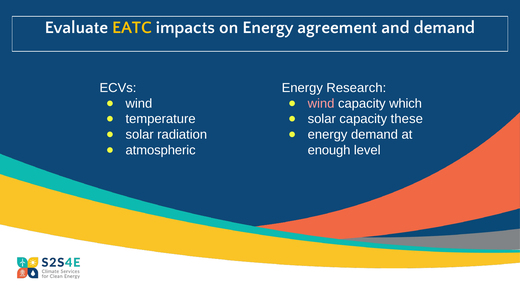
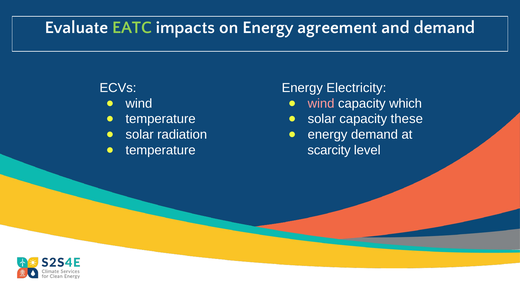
EATC colour: yellow -> light green (132, 28)
Research: Research -> Electricity (356, 88)
atmospheric: atmospheric -> temperature (161, 150)
enough: enough -> scarcity (329, 150)
